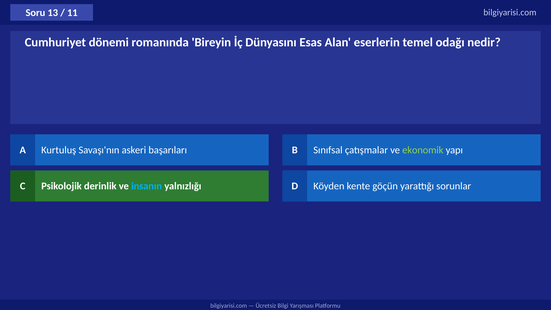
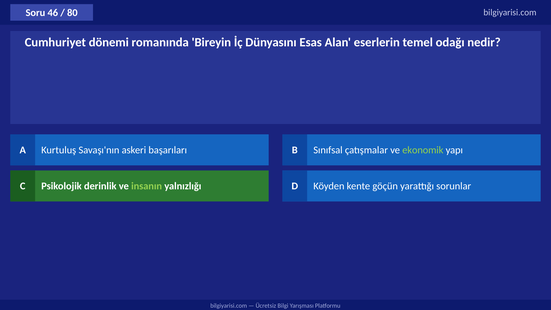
13: 13 -> 46 (53, 13)
11: 11 -> 80 (72, 13)
insanın colour: light blue -> light green (147, 186)
